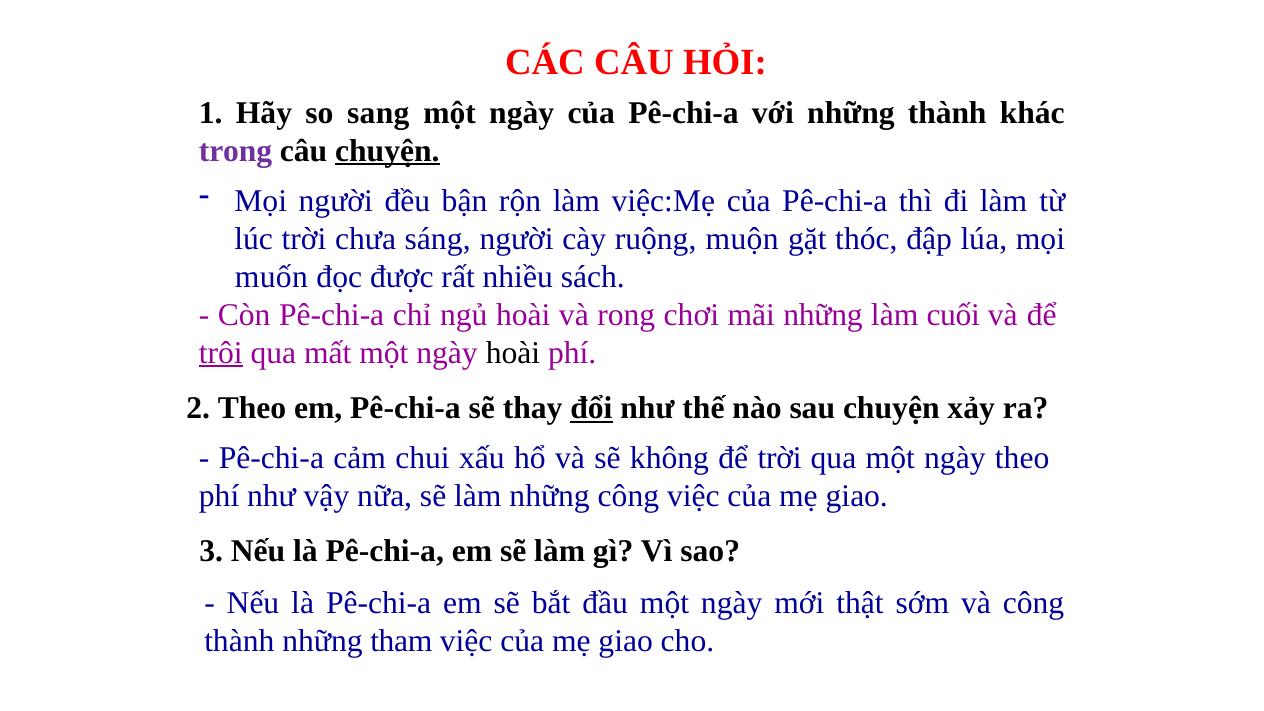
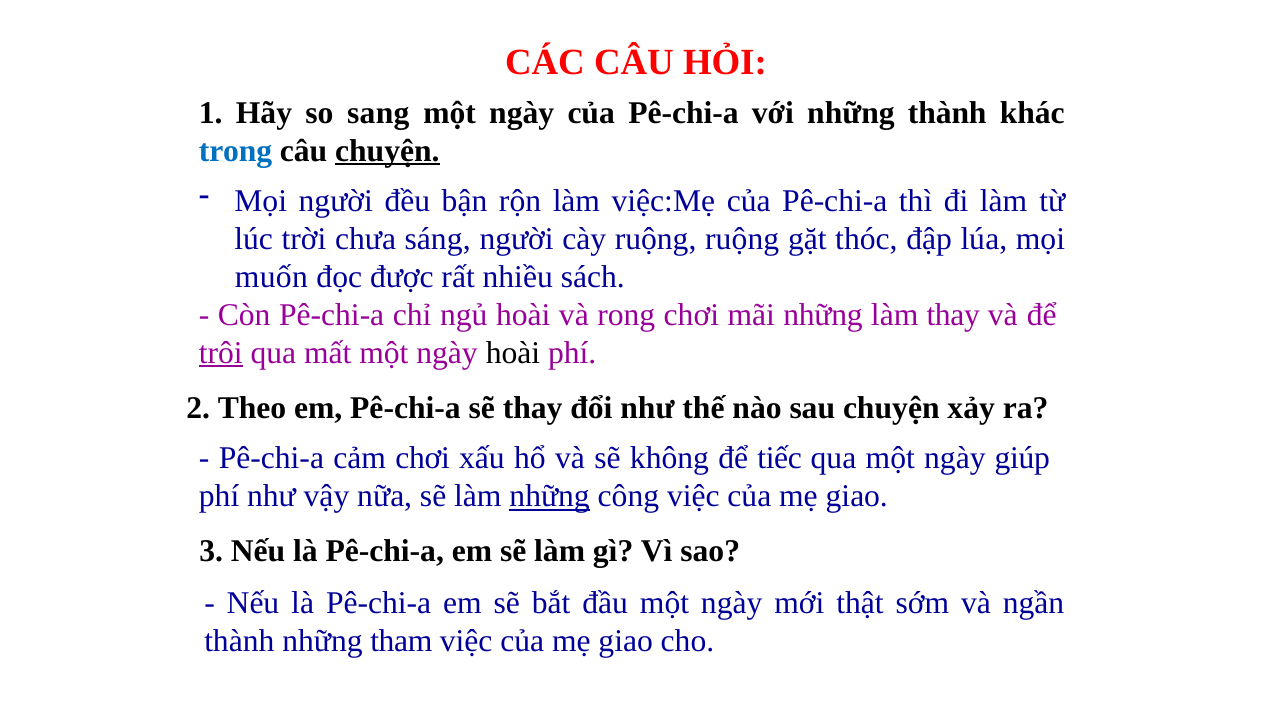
trong colour: purple -> blue (235, 151)
ruộng muộn: muộn -> ruộng (742, 239)
làm cuối: cuối -> thay (953, 315)
đổi underline: present -> none (591, 408)
cảm chui: chui -> chơi (423, 458)
để trời: trời -> tiếc (780, 458)
ngày theo: theo -> giúp (1022, 458)
những underline: none -> present (550, 496)
và công: công -> ngần (1034, 603)
